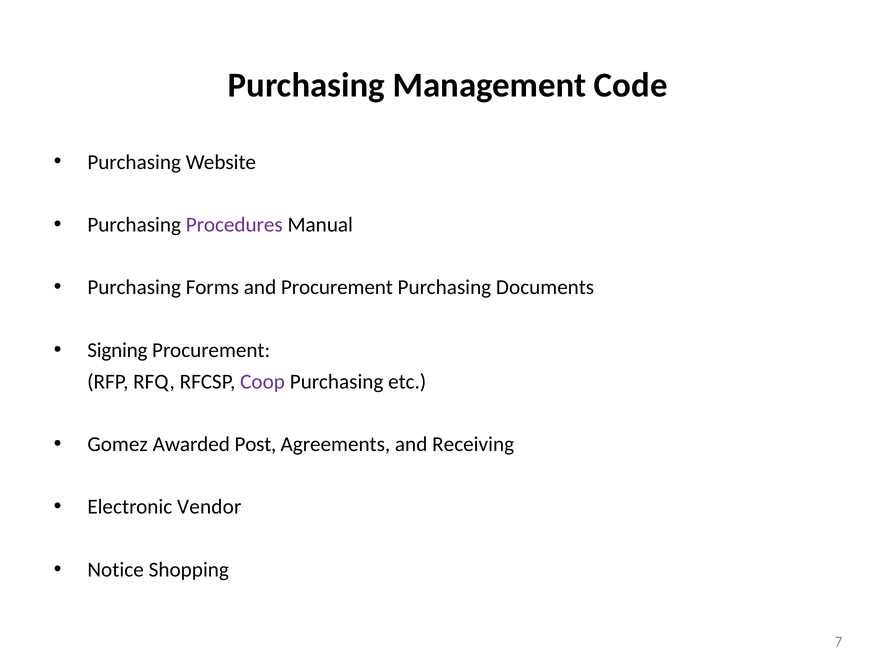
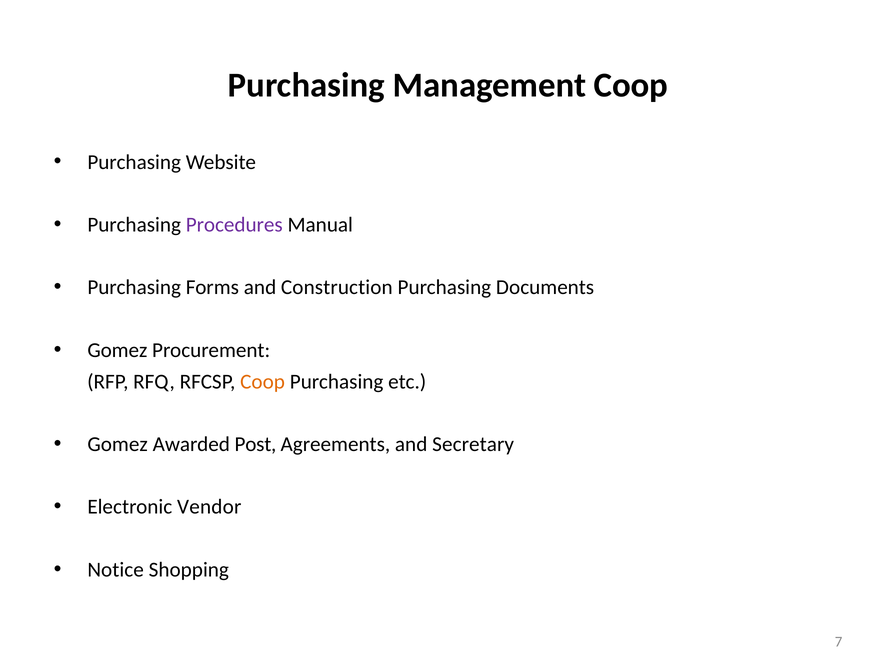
Management Code: Code -> Coop (631, 85)
and Procurement: Procurement -> Construction (337, 287)
Signing: Signing -> Gomez (117, 350)
Coop colour: purple -> orange (263, 382)
Receiving: Receiving -> Secretary (473, 444)
